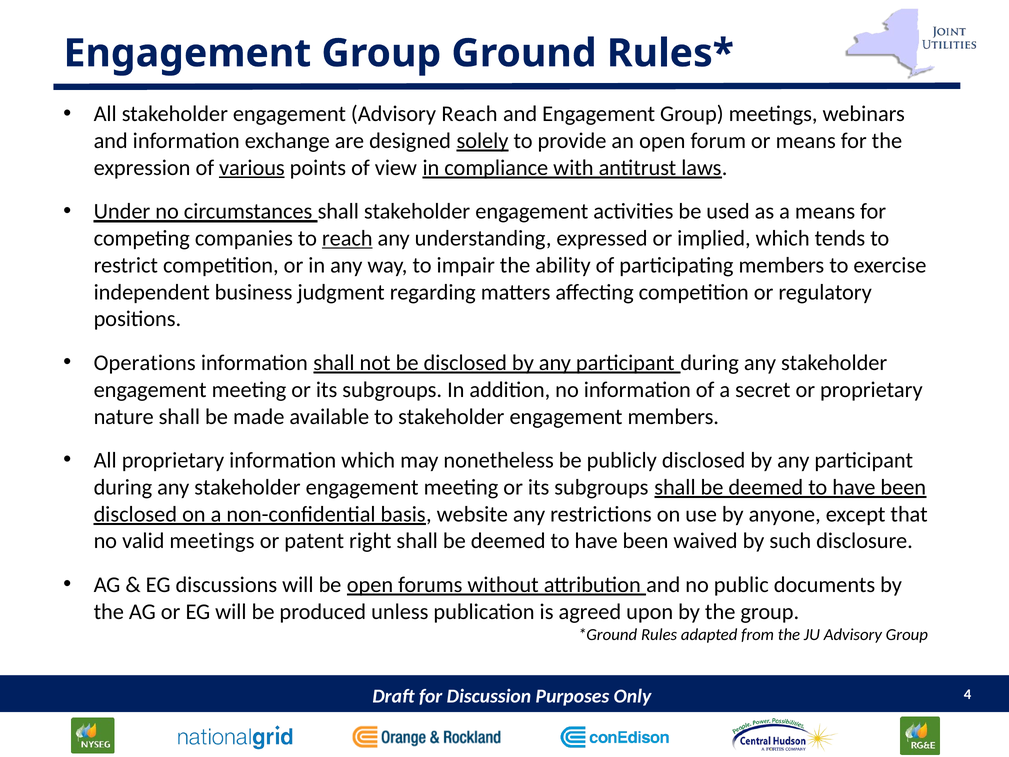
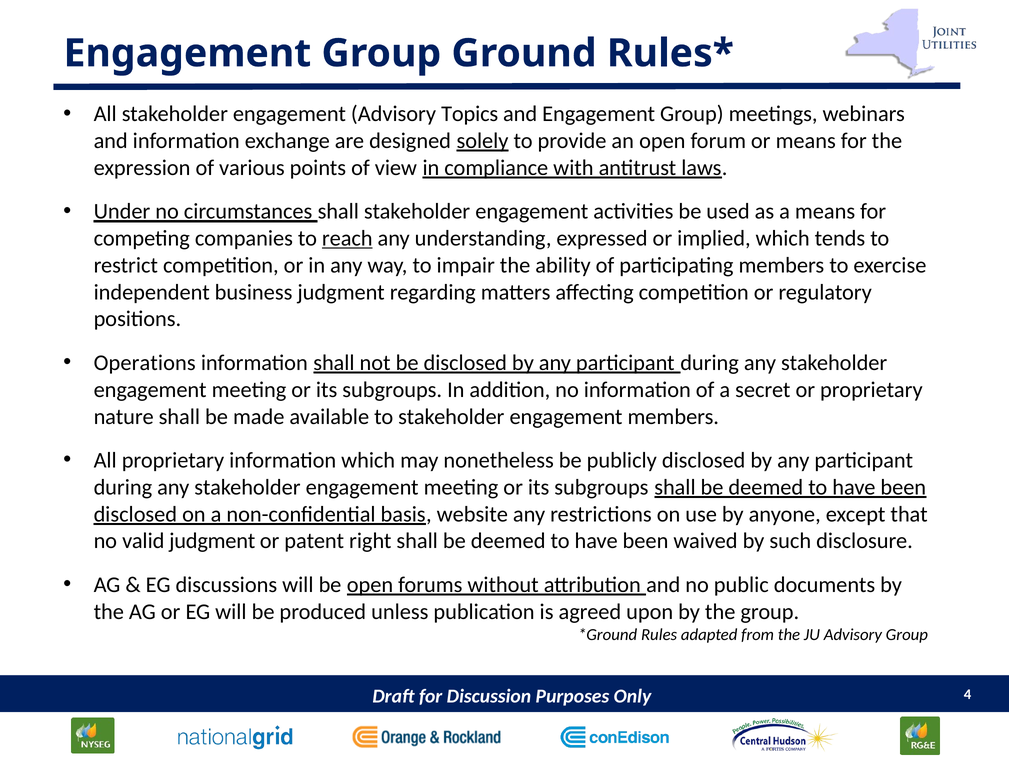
Advisory Reach: Reach -> Topics (470, 114)
various underline: present -> none (252, 168)
valid meetings: meetings -> judgment (212, 541)
